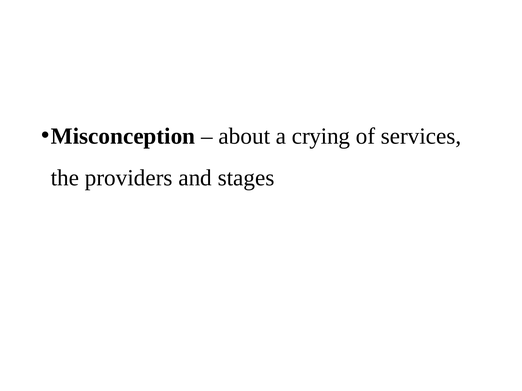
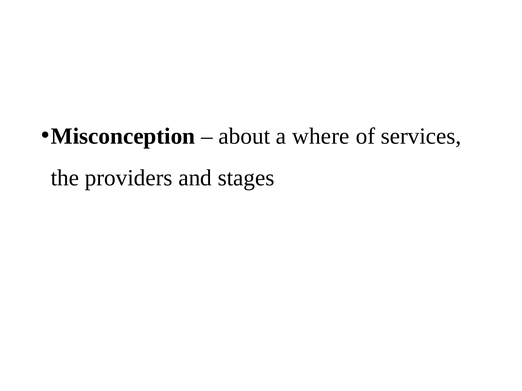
crying: crying -> where (321, 136)
